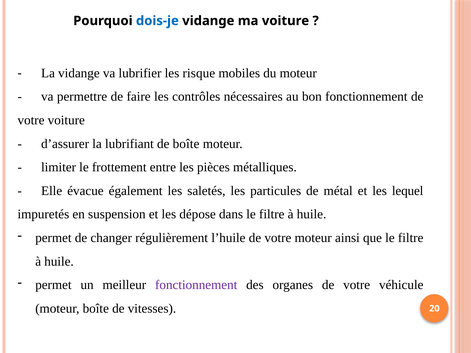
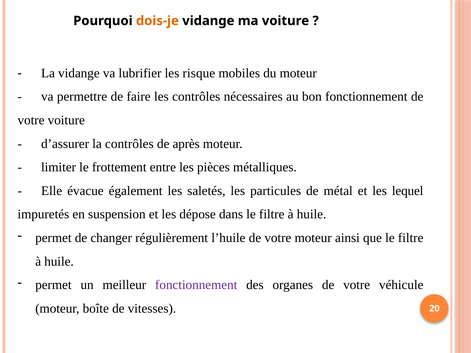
dois-je colour: blue -> orange (157, 21)
la lubrifiant: lubrifiant -> contrôles (129, 144)
de boîte: boîte -> après (186, 144)
